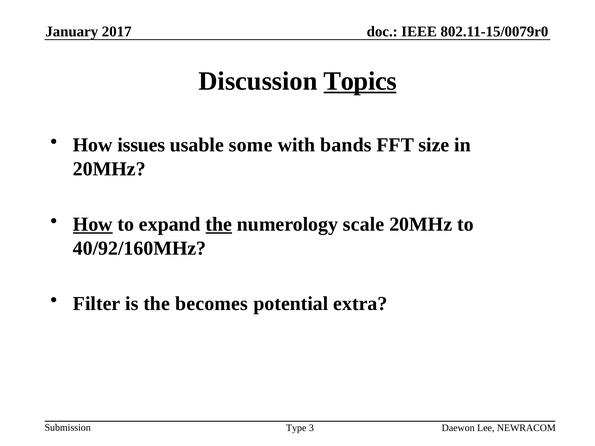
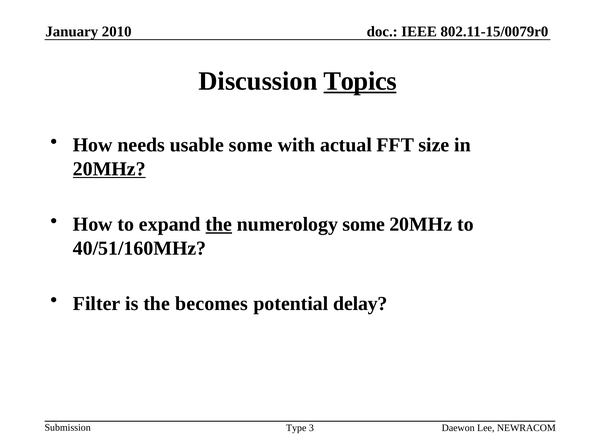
2017: 2017 -> 2010 (117, 32)
issues: issues -> needs (141, 145)
bands: bands -> actual (346, 145)
20MHz underline: none -> present (109, 169)
How underline: present -> none (93, 225)
numerology scale: scale -> some (364, 225)
40/92/160MHz: 40/92/160MHz -> 40/51/160MHz (140, 248)
extra: extra -> delay (360, 304)
